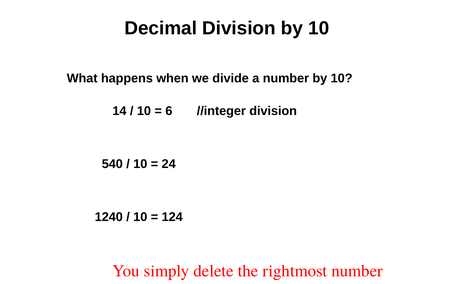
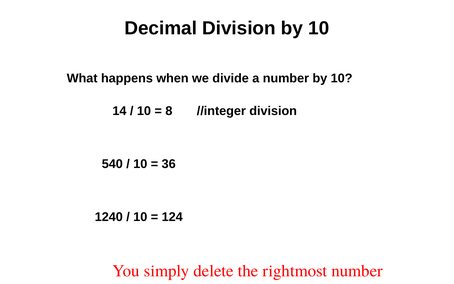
6: 6 -> 8 (169, 111)
24: 24 -> 36 (169, 164)
